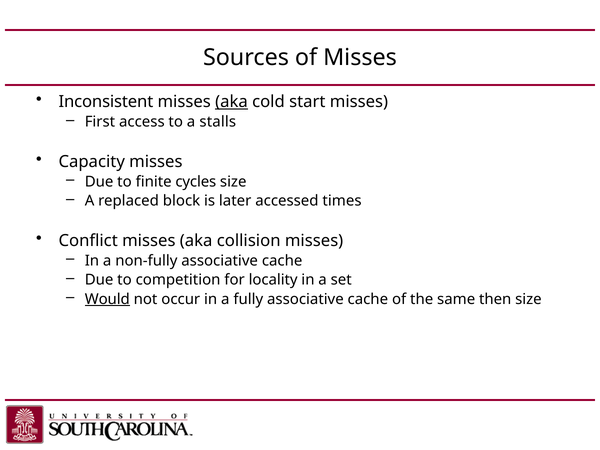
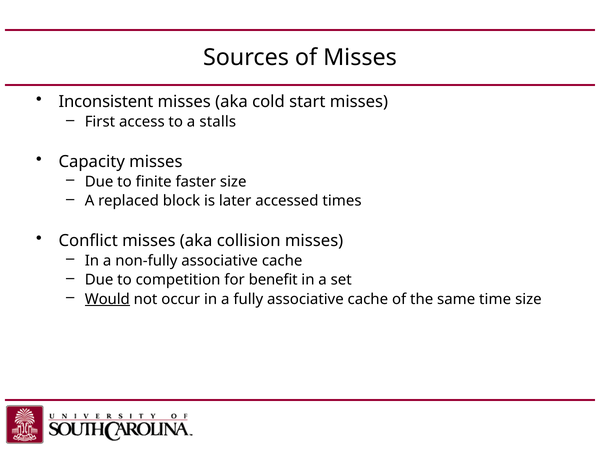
aka underline: present -> none (231, 102)
cycles: cycles -> faster (196, 182)
locality: locality -> benefit (273, 280)
then: then -> time (495, 299)
